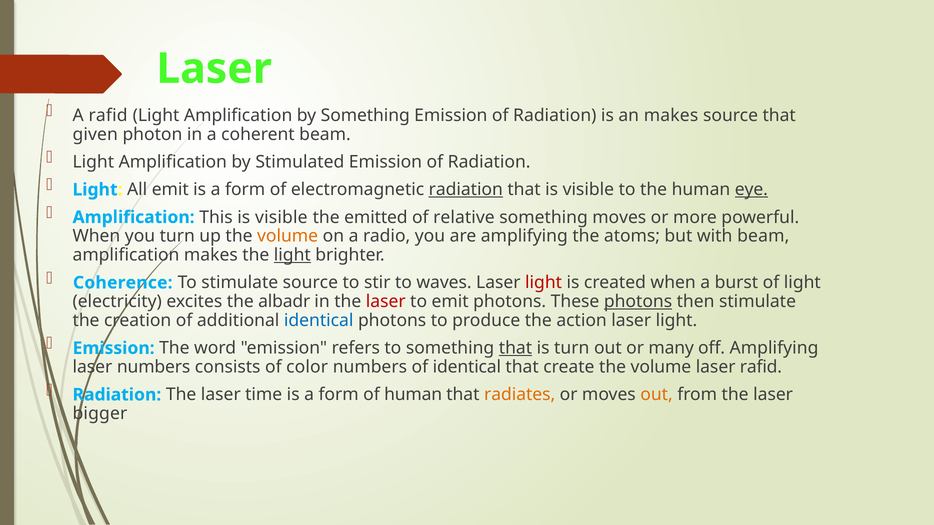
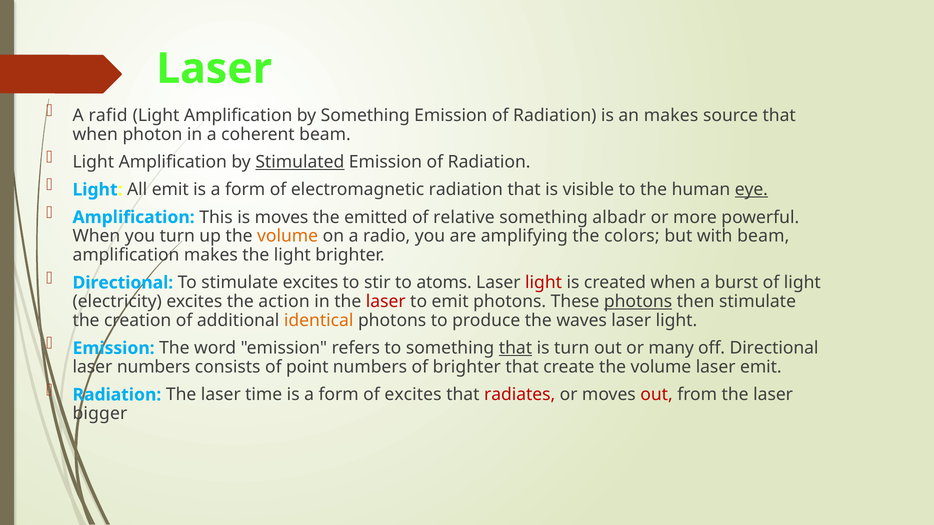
given: given -> when (95, 134)
Stimulated underline: none -> present (300, 162)
radiation underline: present -> none (466, 190)
This is visible: visible -> moves (281, 217)
something moves: moves -> albadr (619, 217)
atoms: atoms -> colors (632, 236)
light underline: present -> none (292, 255)
Coherence: Coherence -> Directional (123, 283)
stimulate source: source -> excites (310, 283)
waves: waves -> atoms (444, 283)
albadr: albadr -> action (284, 302)
identical colour: blue -> orange (319, 321)
action: action -> waves (582, 321)
off Amplifying: Amplifying -> Directional (774, 348)
color: color -> point (307, 367)
of identical: identical -> brighter (467, 367)
laser rafid: rafid -> emit (761, 367)
of human: human -> excites (413, 395)
radiates colour: orange -> red (520, 395)
out colour: orange -> red (657, 395)
